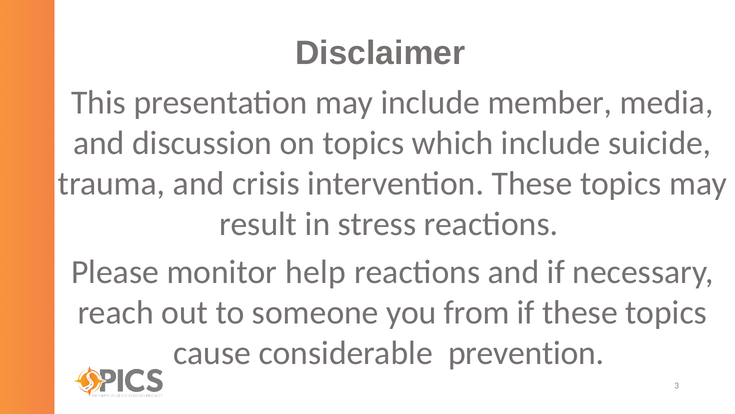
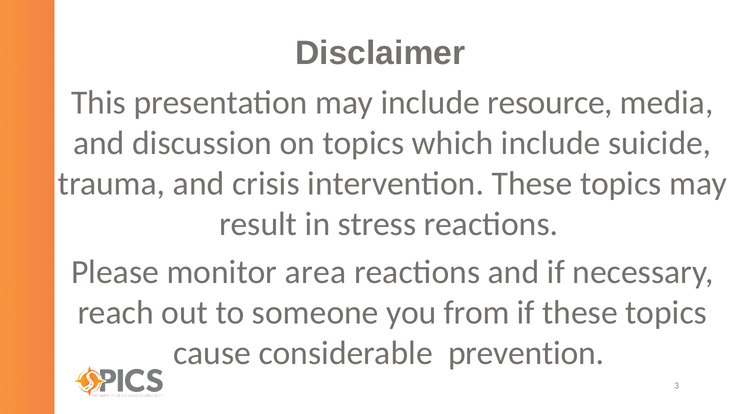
member: member -> resource (550, 103)
help: help -> area (316, 272)
